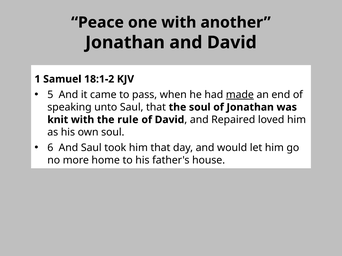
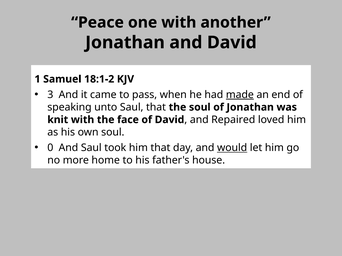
5: 5 -> 3 (50, 95)
rule: rule -> face (128, 120)
6: 6 -> 0 (50, 148)
would underline: none -> present (232, 148)
